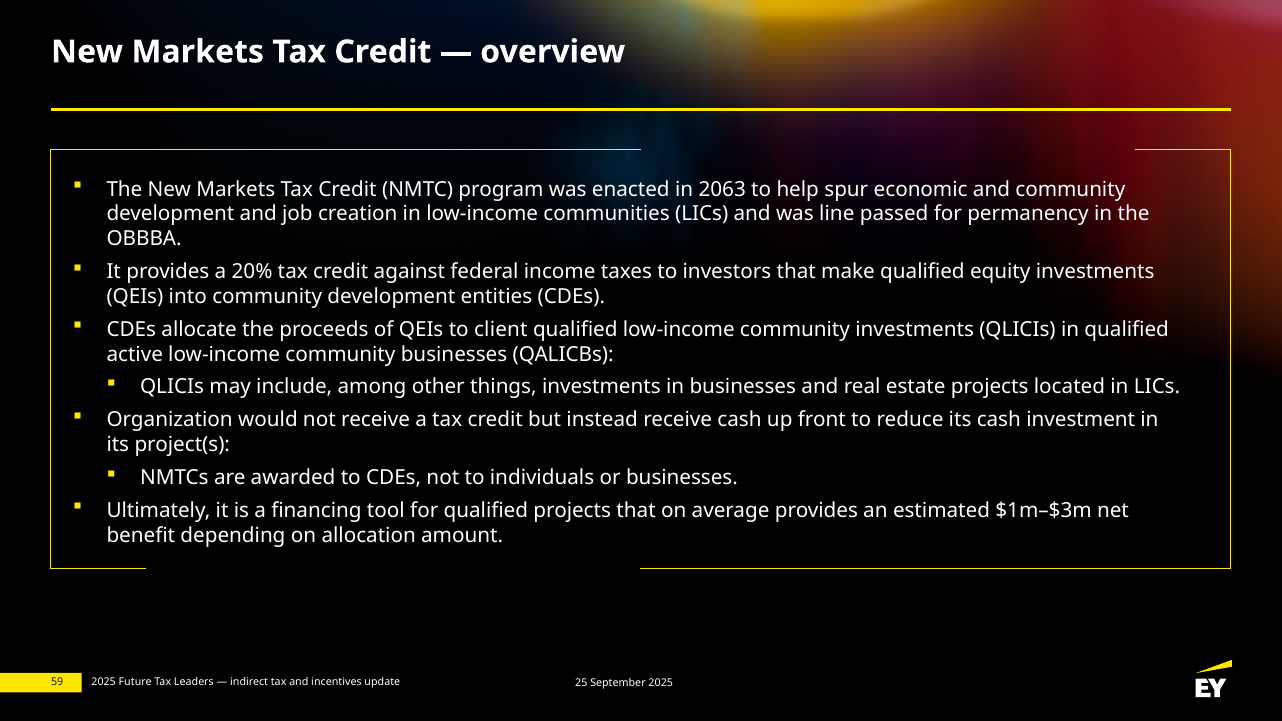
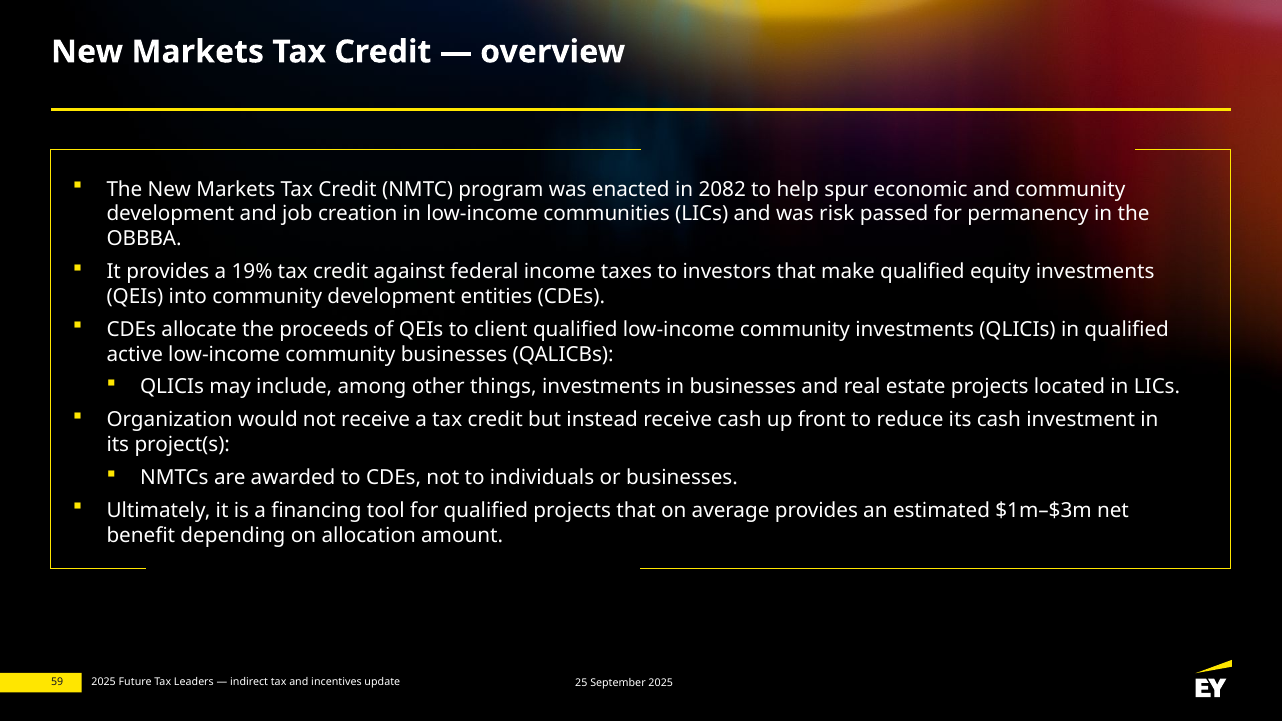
2063: 2063 -> 2082 (722, 189)
line: line -> risk (837, 214)
20%: 20% -> 19% (252, 272)
